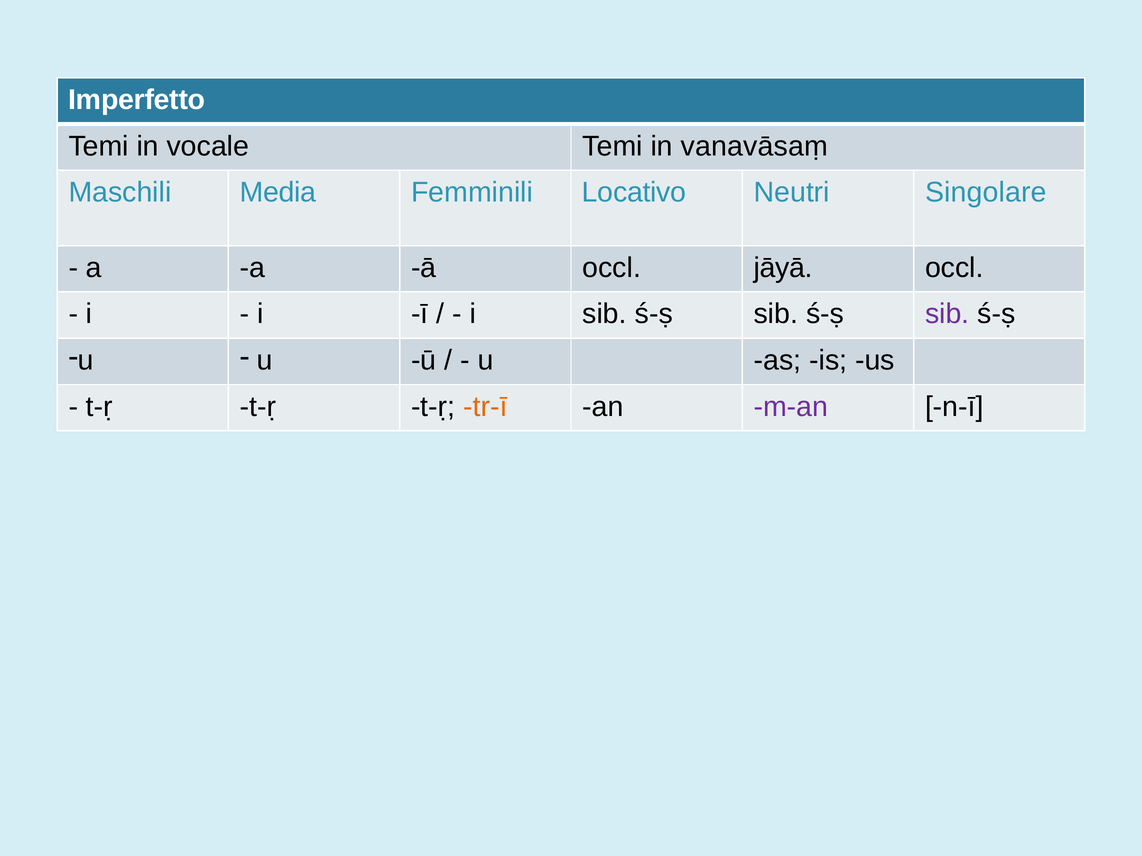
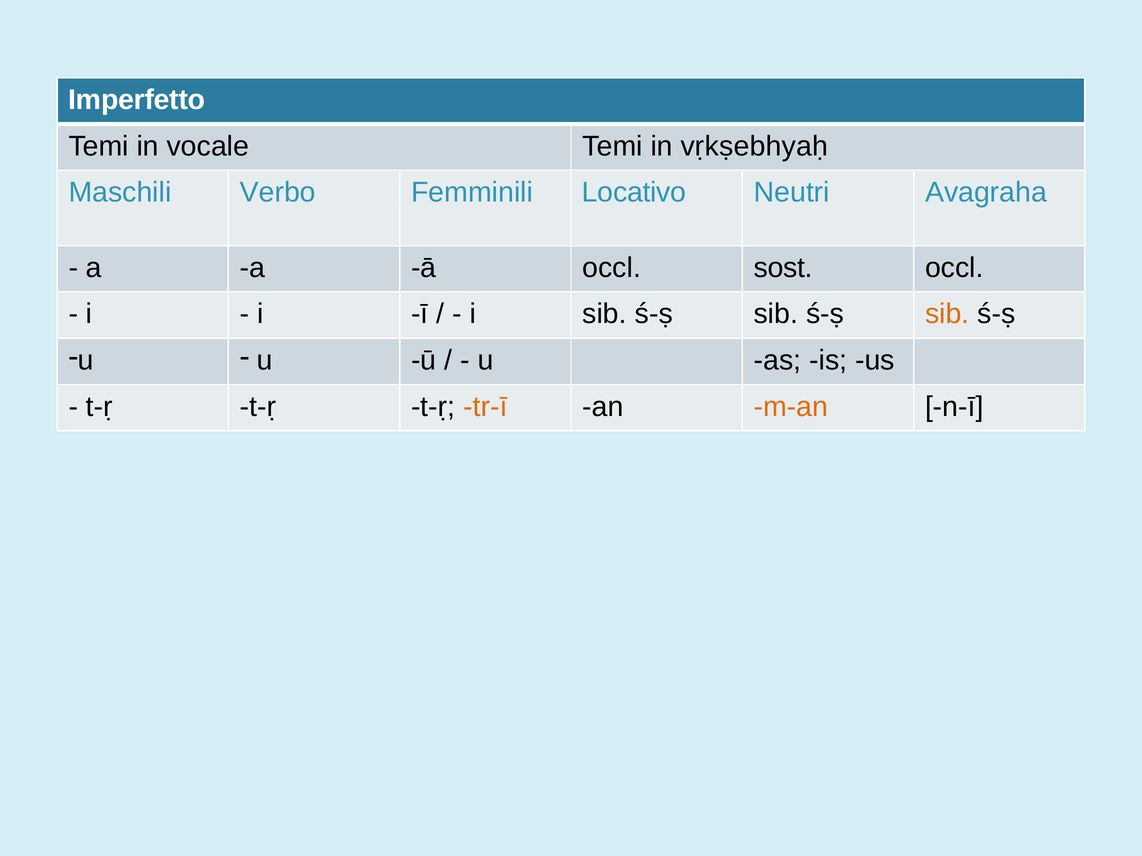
vanavāsaṃ: vanavāsaṃ -> vṛkṣebhyaḥ (754, 146)
Media: Media -> Verbo (278, 193)
Singolare: Singolare -> Avagraha (986, 193)
jāyā: jāyā -> sost (783, 268)
sib colour: purple -> orange (947, 314)
m-an colour: purple -> orange (791, 407)
